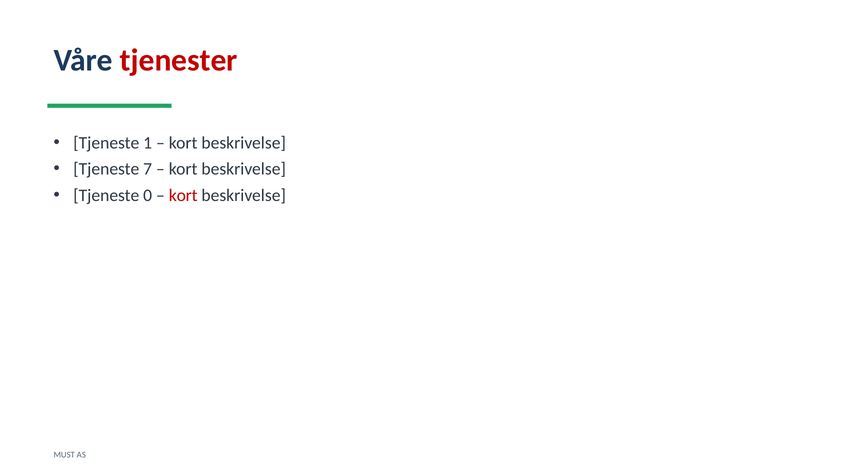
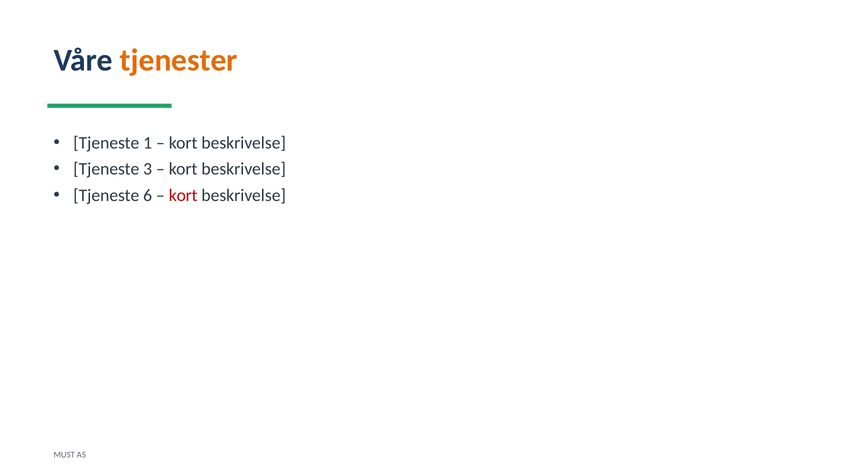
tjenester colour: red -> orange (179, 60)
7: 7 -> 3 (148, 169)
0: 0 -> 6 (148, 195)
